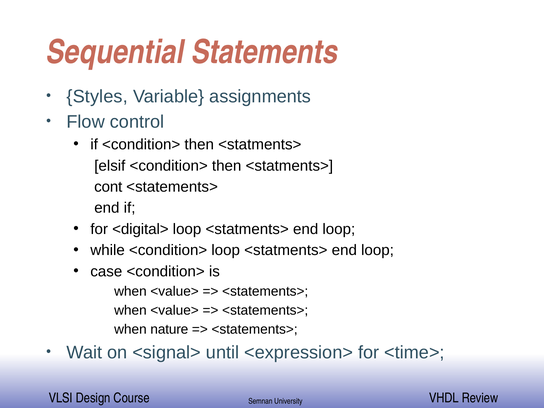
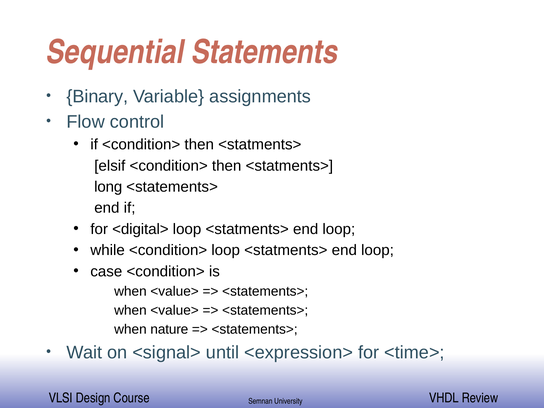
Styles: Styles -> Binary (97, 96)
cont: cont -> long (108, 187)
